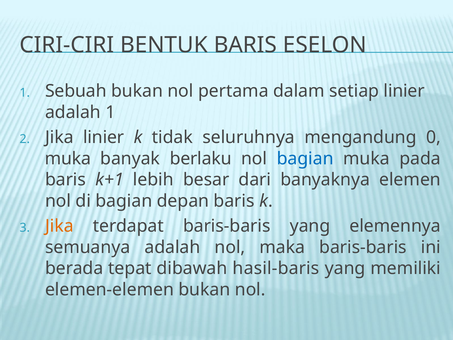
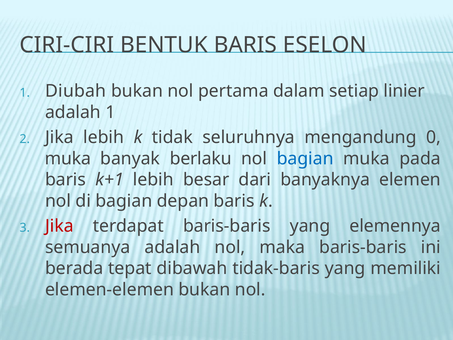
Sebuah: Sebuah -> Diubah (76, 91)
Jika linier: linier -> lebih (104, 137)
Jika colour: orange -> red (59, 226)
hasil-baris: hasil-baris -> tidak-baris (276, 268)
